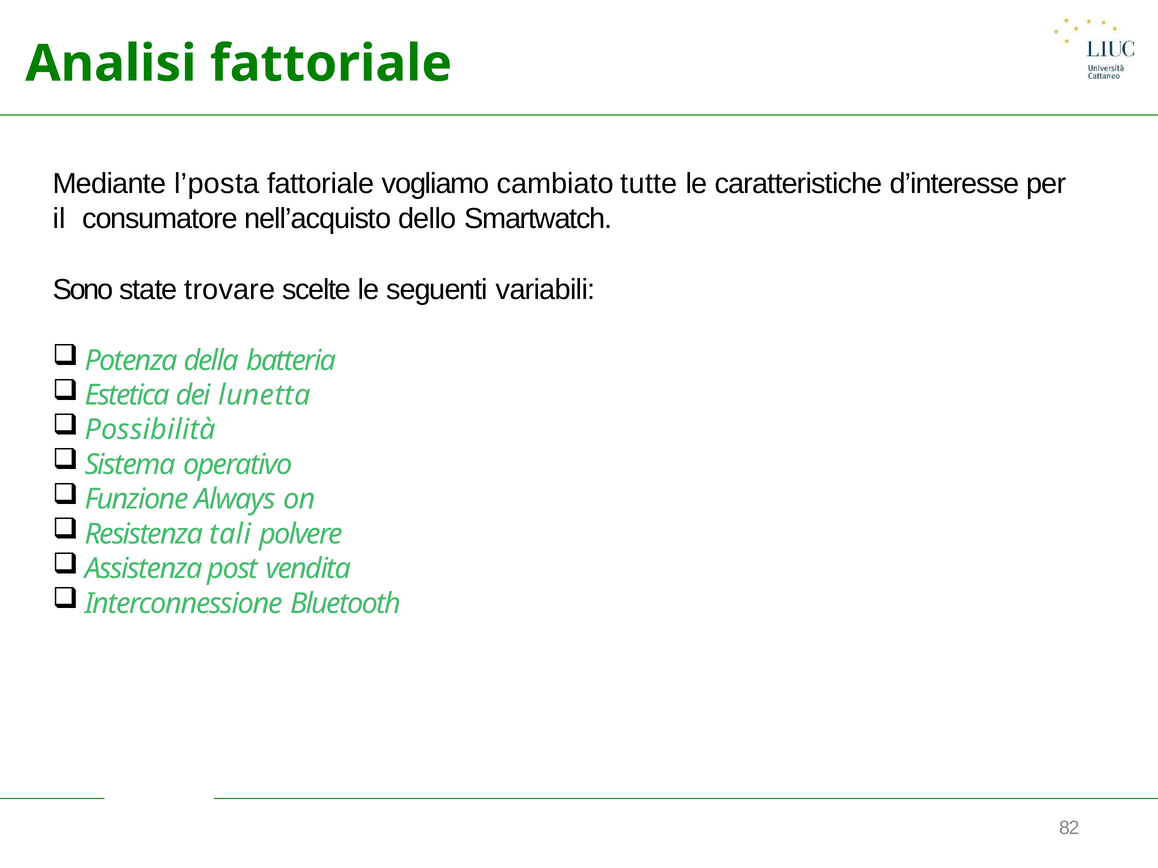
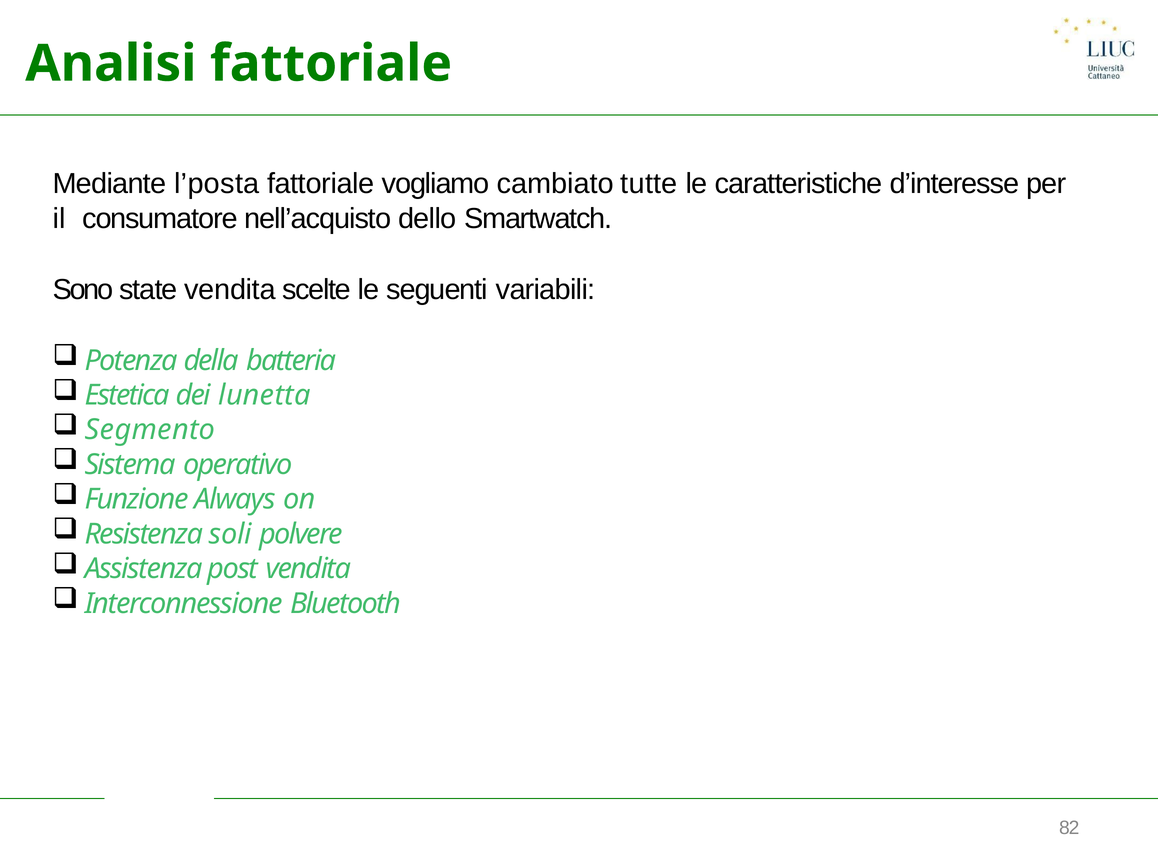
state trovare: trovare -> vendita (230, 290)
Possibilità: Possibilità -> Segmento (150, 430)
tali: tali -> soli (230, 534)
